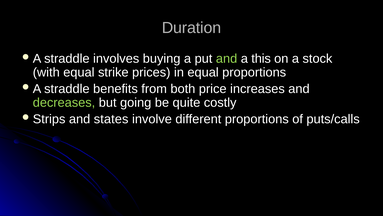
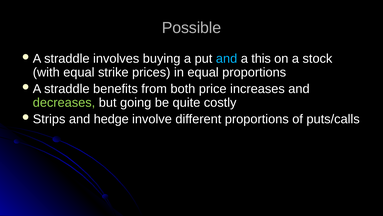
Duration: Duration -> Possible (192, 28)
and colour: light green -> light blue (227, 59)
states: states -> hedge (111, 119)
